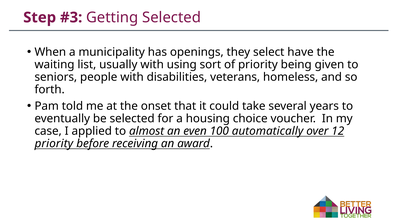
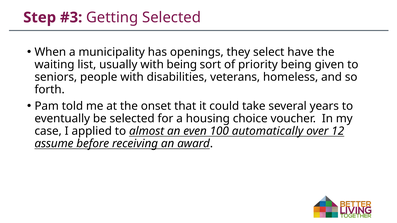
with using: using -> being (182, 65)
priority: priority -> assume (54, 144)
